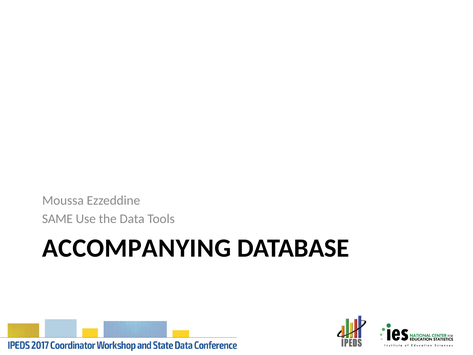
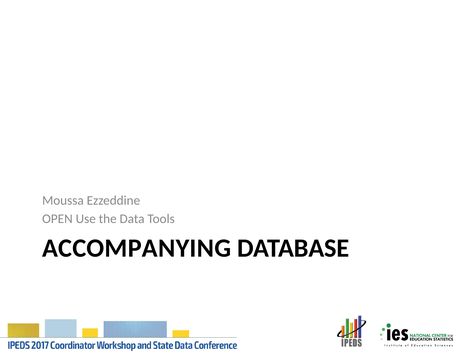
SAME: SAME -> OPEN (57, 219)
